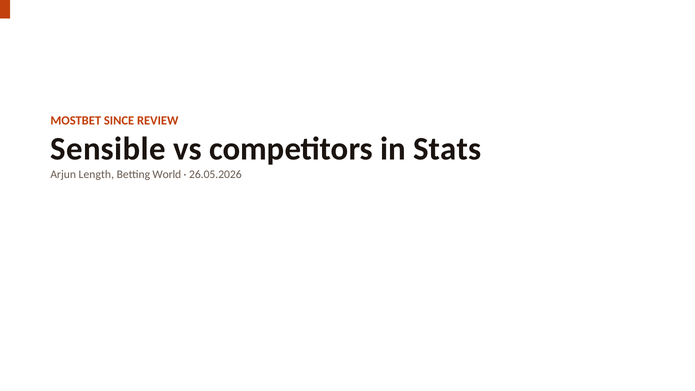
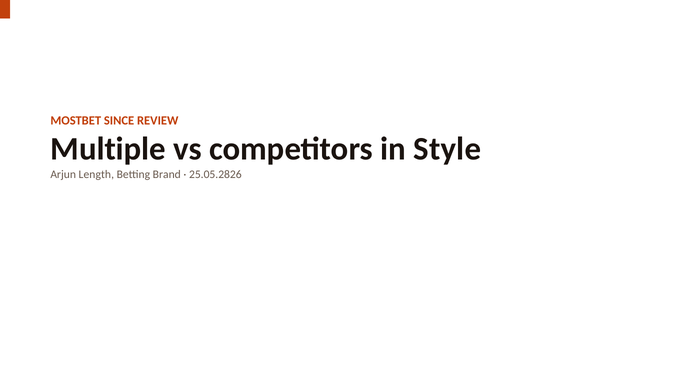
Sensible: Sensible -> Multiple (108, 149)
Stats: Stats -> Style (447, 149)
World: World -> Brand (167, 174)
26.05.2026: 26.05.2026 -> 25.05.2826 (215, 174)
